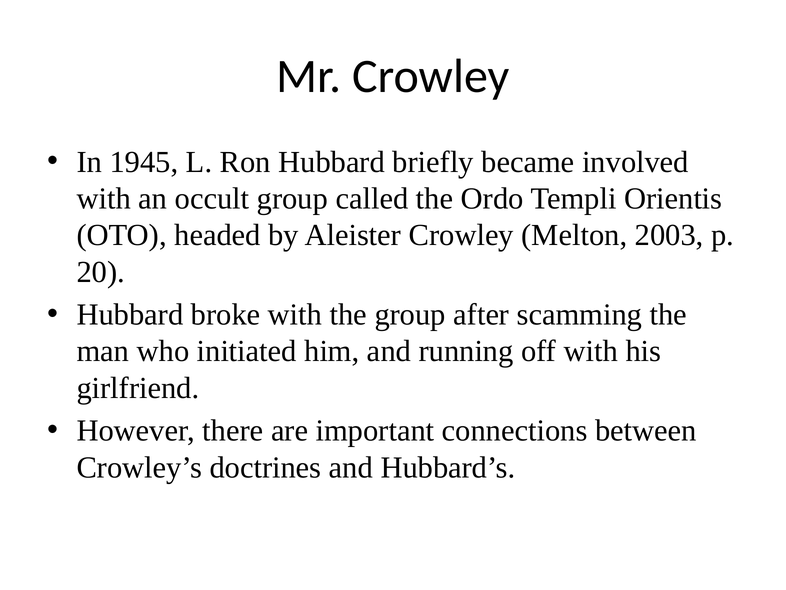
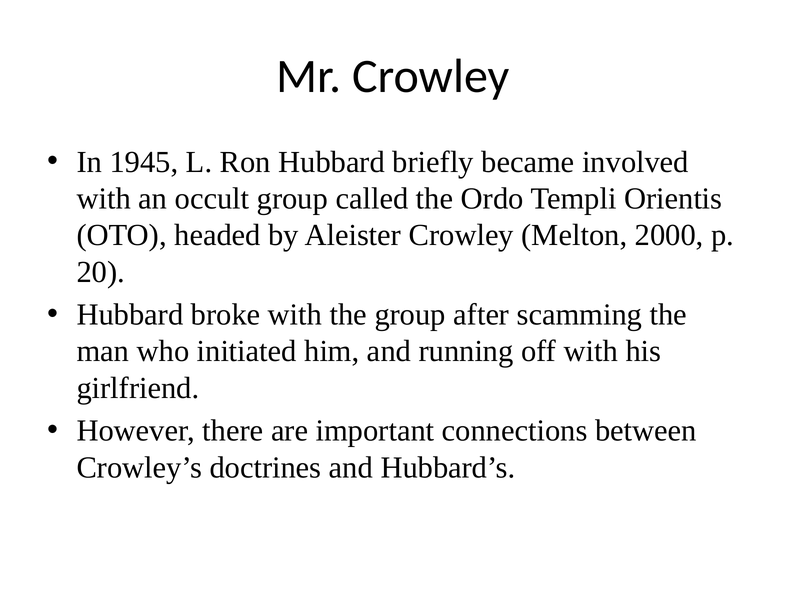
2003: 2003 -> 2000 (669, 235)
